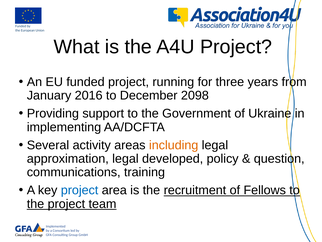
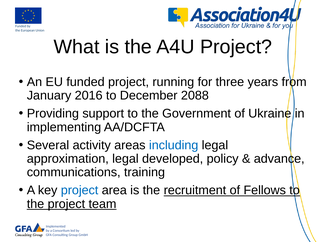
2098: 2098 -> 2088 (195, 95)
including colour: orange -> blue (174, 145)
question: question -> advance (279, 158)
